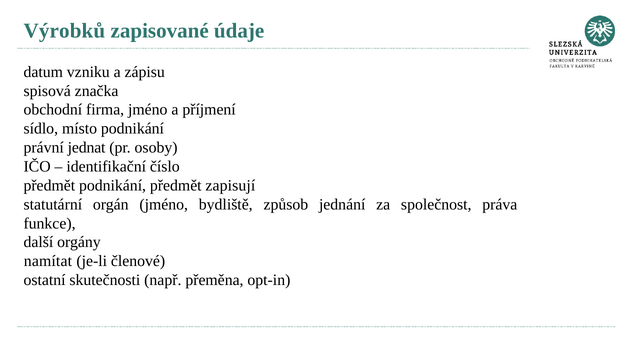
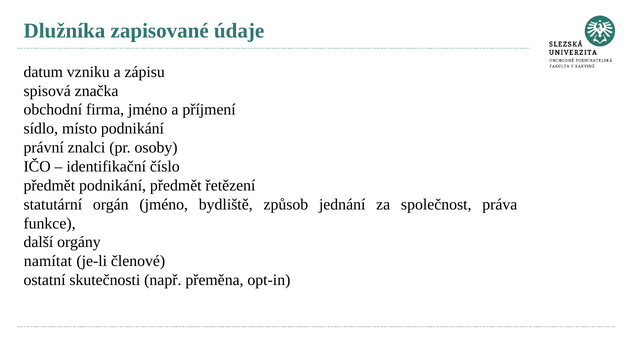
Výrobků: Výrobků -> Dlužníka (64, 31)
jednat: jednat -> znalci (87, 148)
zapisují: zapisují -> řetězení (230, 185)
